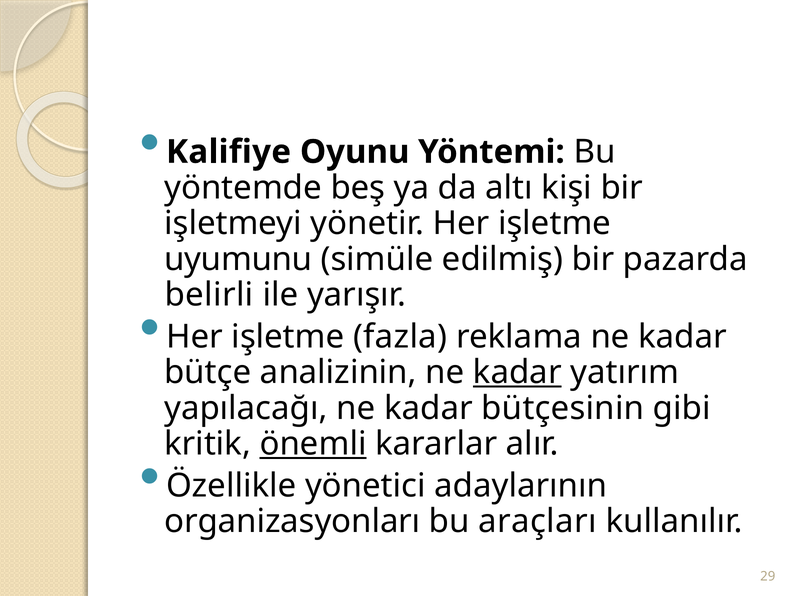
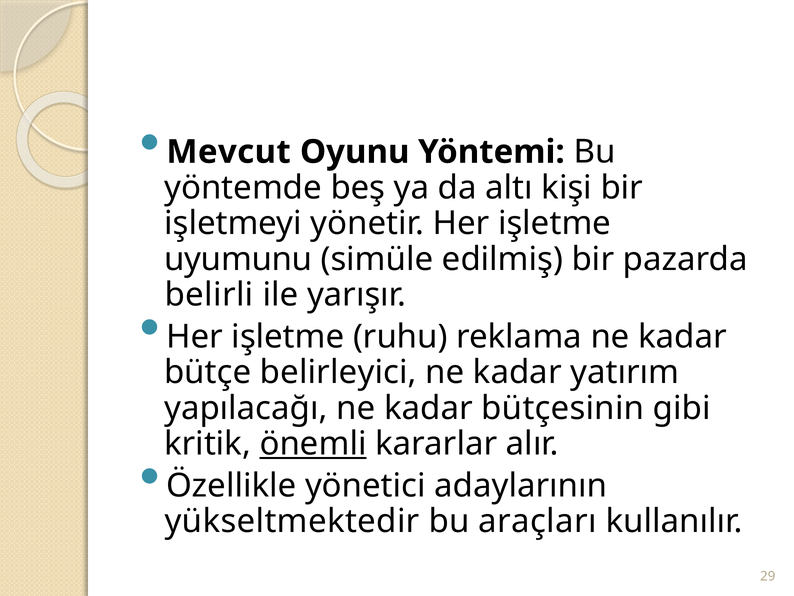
Kalifiye: Kalifiye -> Mevcut (229, 152)
fazla: fazla -> ruhu (400, 336)
analizinin: analizinin -> belirleyici (338, 372)
kadar underline: present -> none (517, 372)
organizasyonları: organizasyonları -> yükseltmektedir (292, 521)
